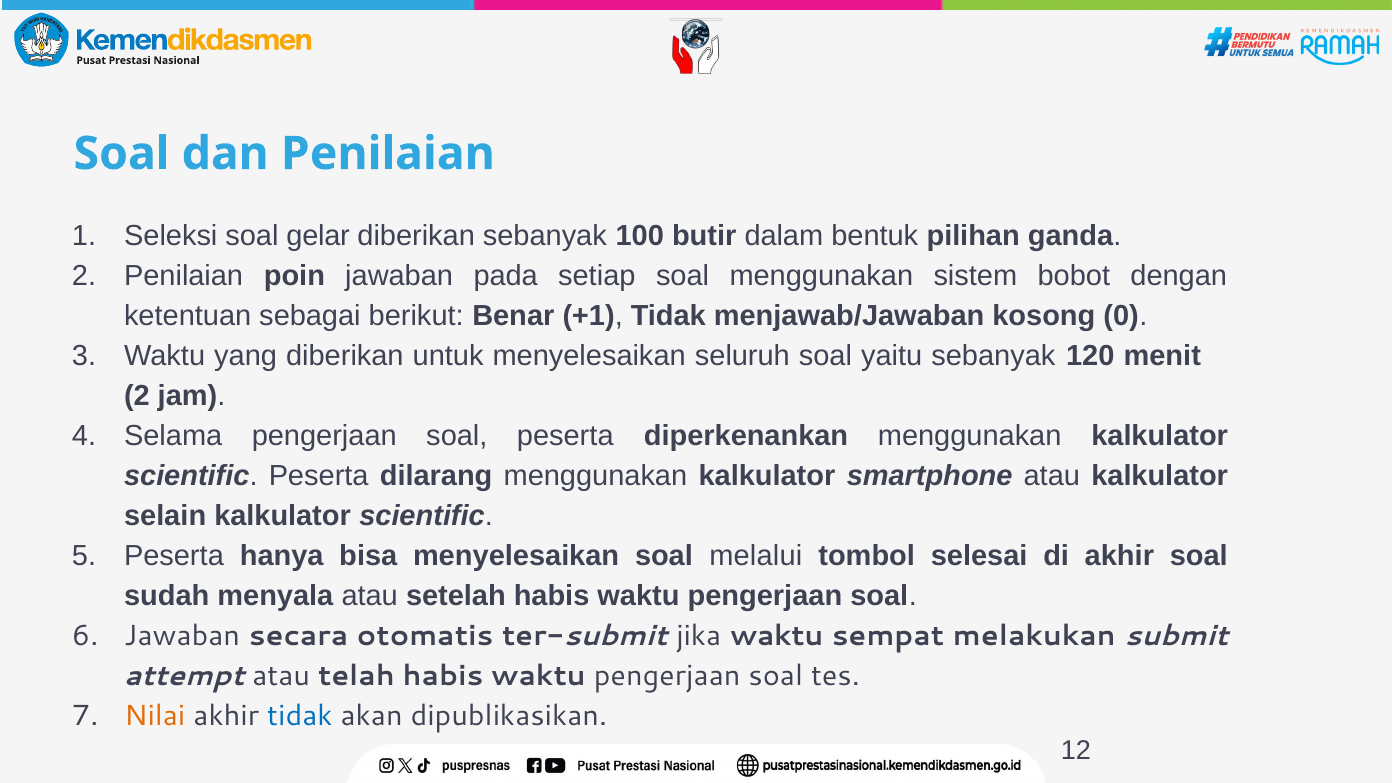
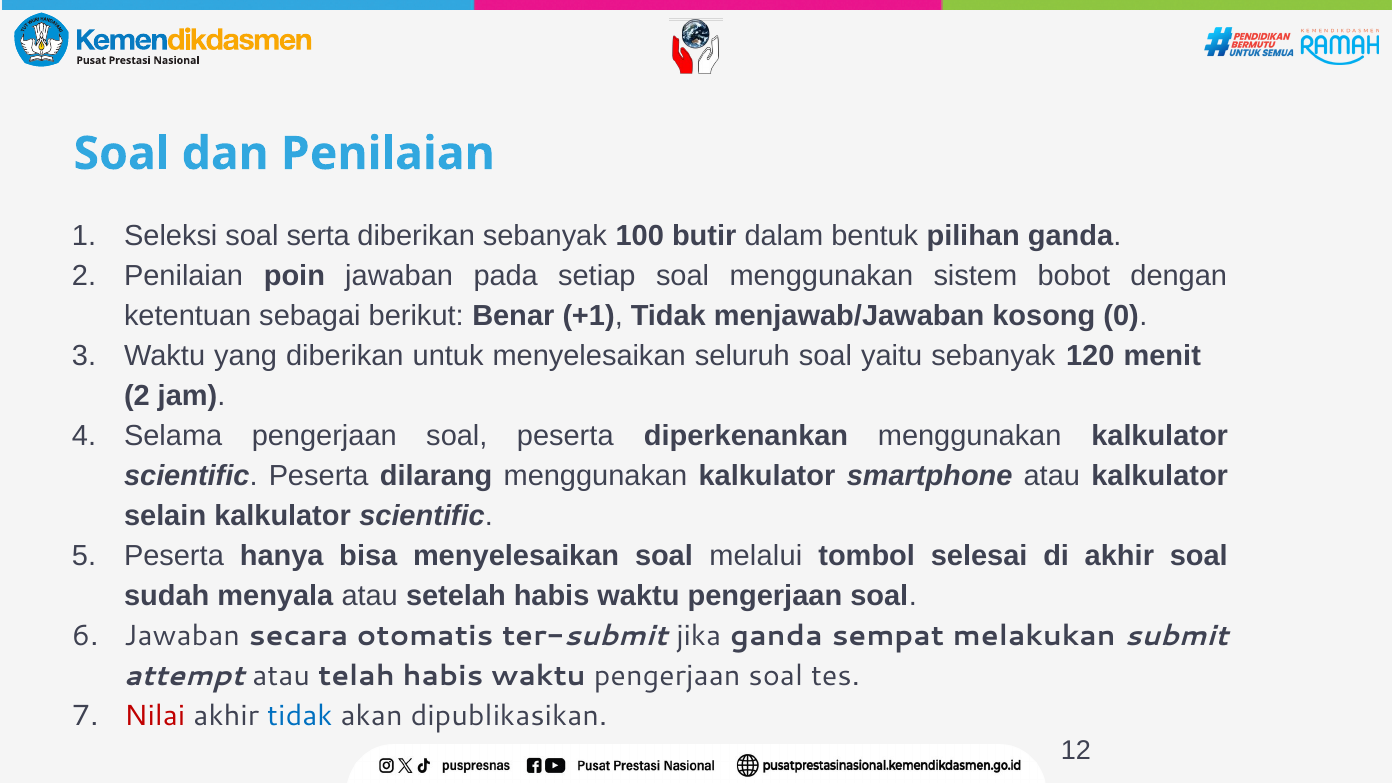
gelar: gelar -> serta (318, 236)
jika waktu: waktu -> ganda (776, 636)
Nilai colour: orange -> red (155, 716)
